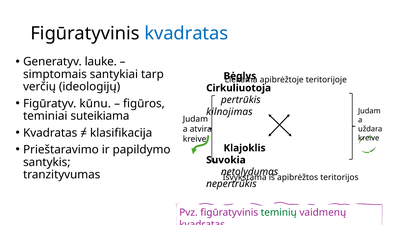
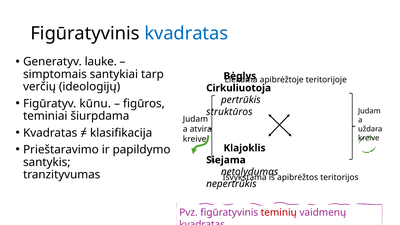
kilnojimas: kilnojimas -> struktūros (229, 112)
suteikiama: suteikiama -> šiurpdama (100, 116)
Suvokia: Suvokia -> Siejama (226, 160)
teminių colour: green -> red (279, 213)
